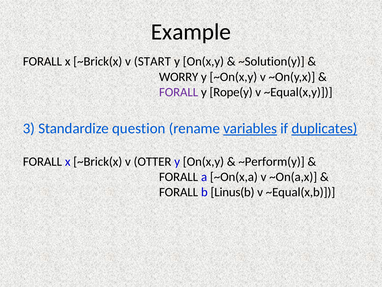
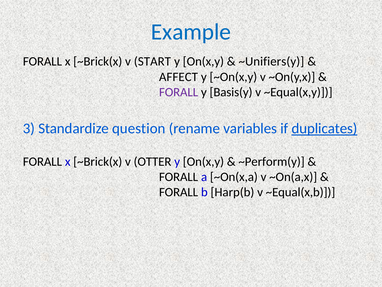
Example colour: black -> blue (191, 32)
~Solution(y: ~Solution(y -> ~Unifiers(y (271, 61)
WORRY: WORRY -> AFFECT (178, 77)
Rope(y: Rope(y -> Basis(y (231, 92)
variables underline: present -> none (250, 128)
Linus(b: Linus(b -> Harp(b (232, 192)
